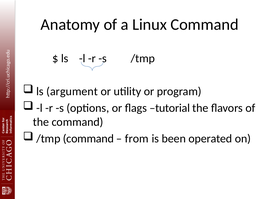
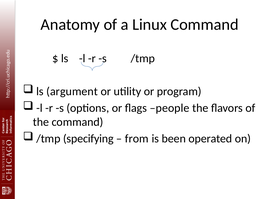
tutorial: tutorial -> people (170, 108)
/tmp command: command -> specifying (88, 139)
